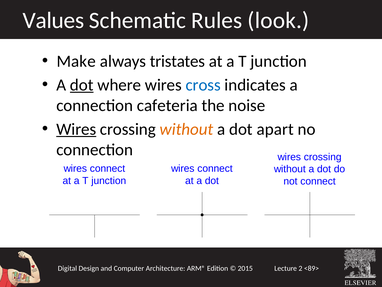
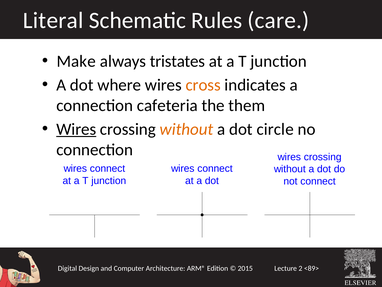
Values: Values -> Literal (53, 20)
look: look -> care (278, 20)
dot underline: present -> none (82, 85)
cross colour: blue -> orange (203, 85)
noise: noise -> them (247, 105)
apart: apart -> circle (275, 129)
